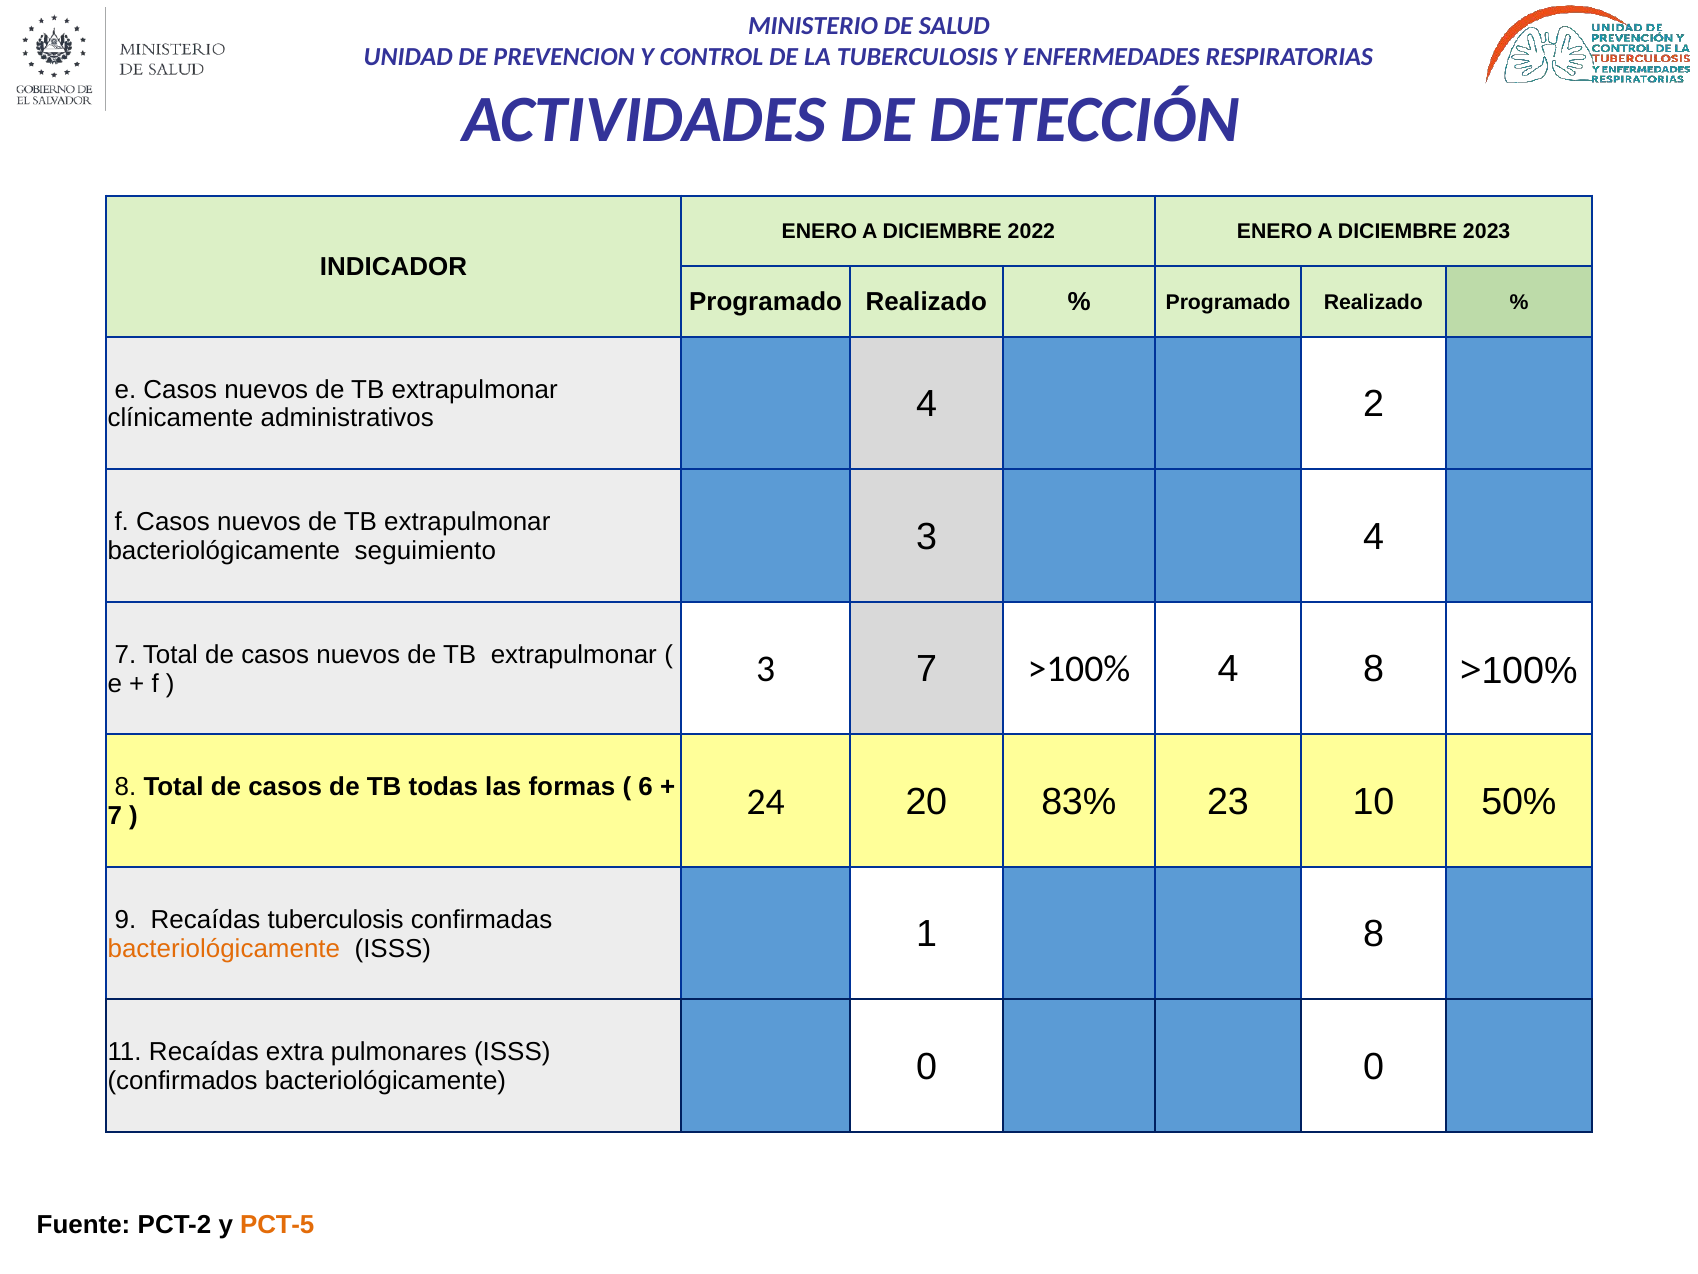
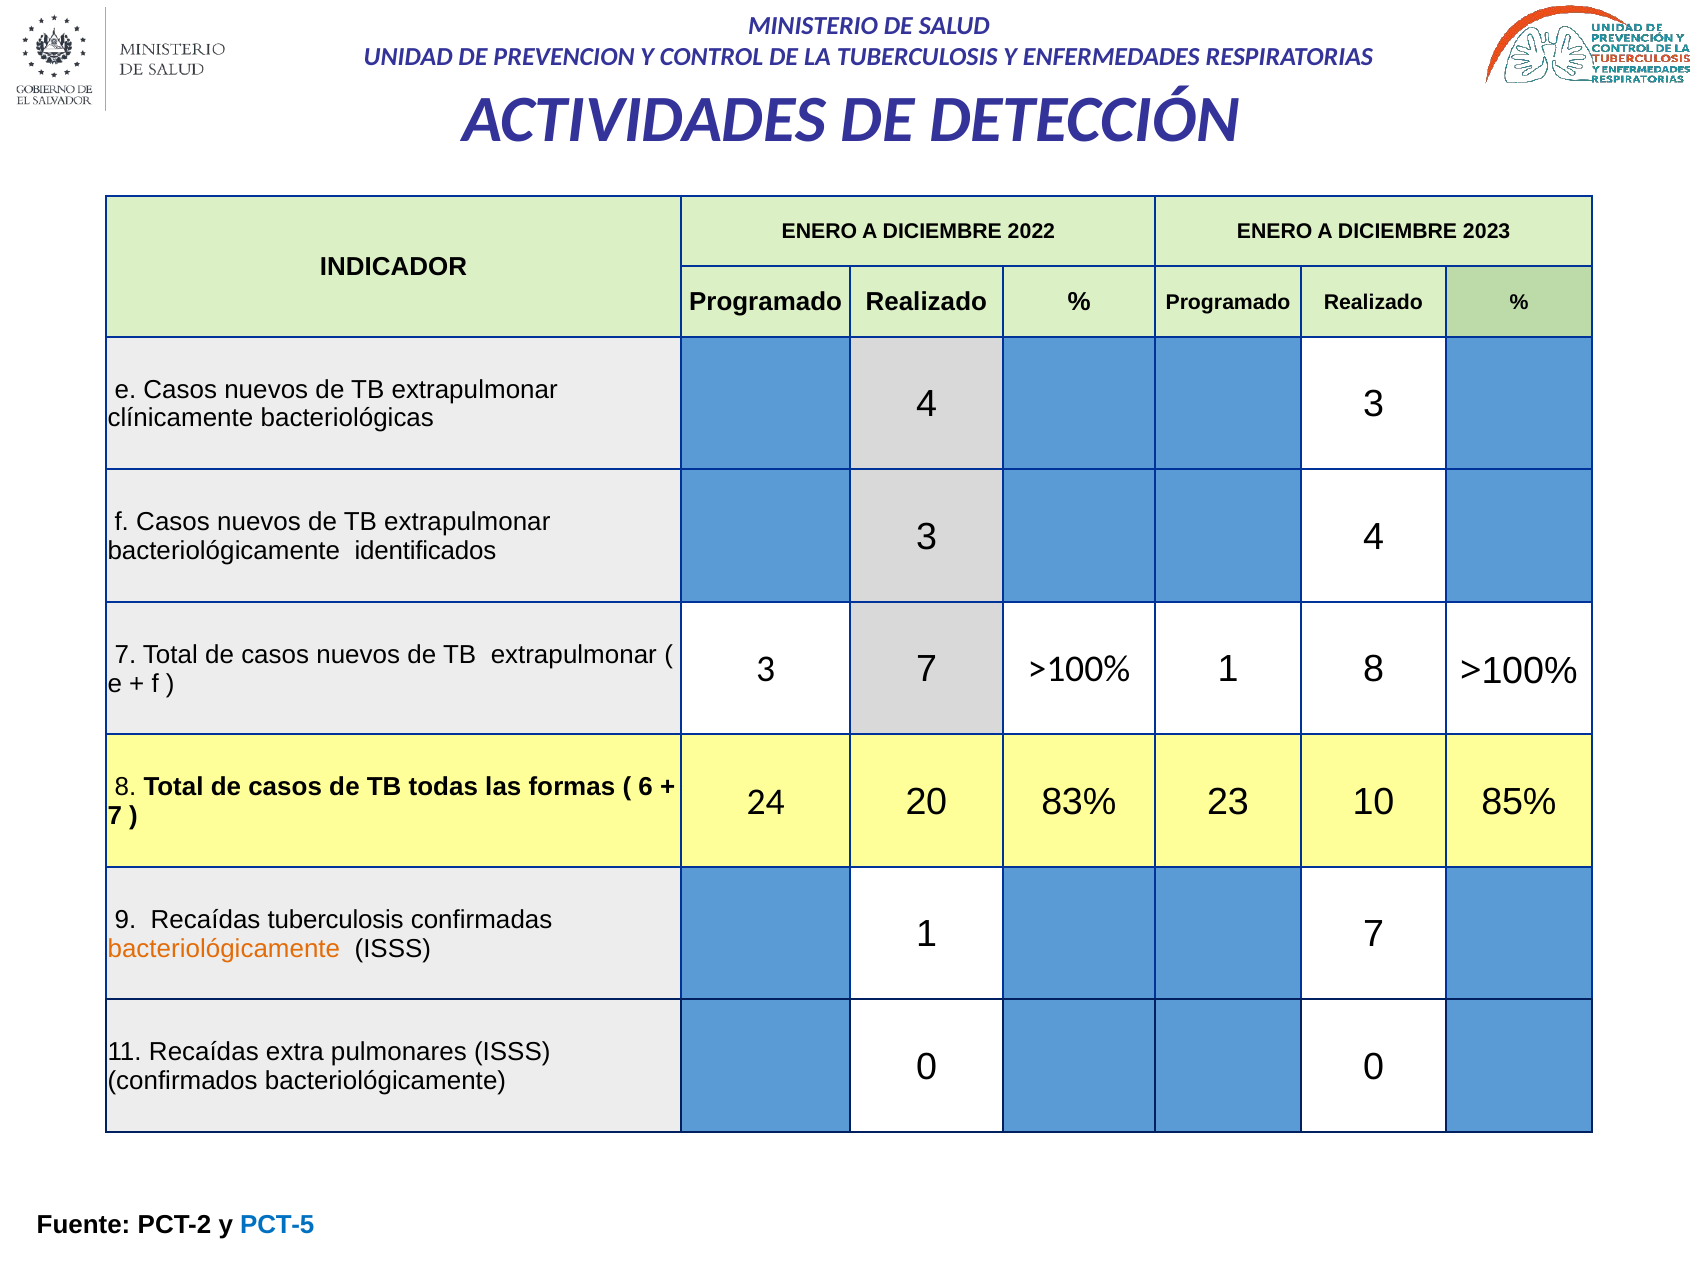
administrativos: administrativos -> bacteriológicas (347, 418)
4 2: 2 -> 3 (1374, 404)
seguimiento: seguimiento -> identificados (425, 551)
>100% 4: 4 -> 1 (1228, 669)
50%: 50% -> 85% (1519, 801)
1 8: 8 -> 7 (1374, 934)
PCT-5 colour: orange -> blue (277, 1224)
